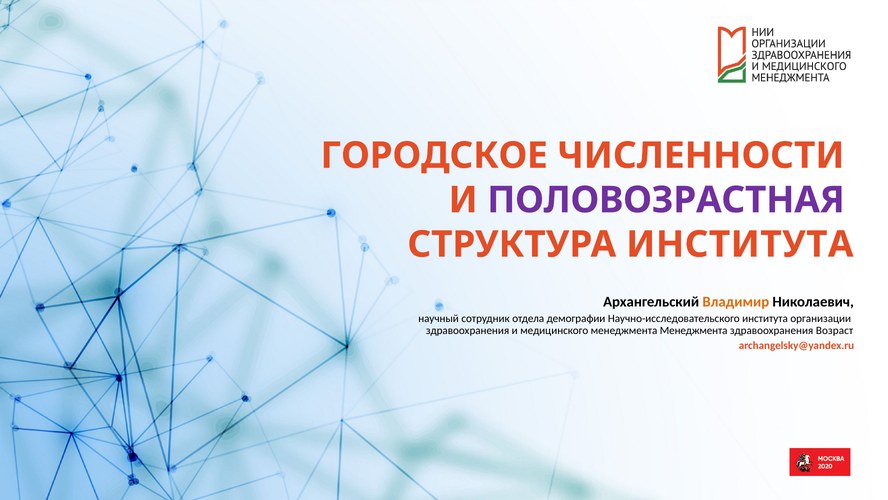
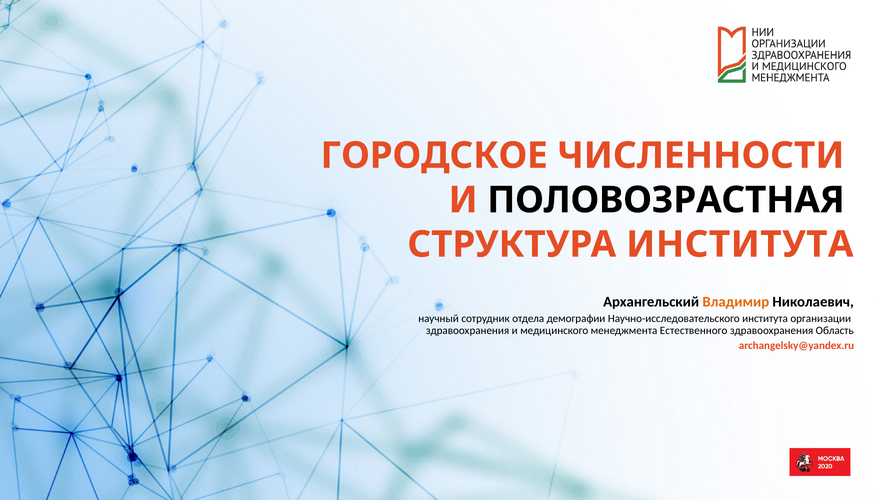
ПОЛОВОЗРАСТНАЯ colour: purple -> black (666, 200)
менеджмента Менеджмента: Менеджмента -> Естественного (694, 330)
Возраст: Возраст -> Область (835, 330)
